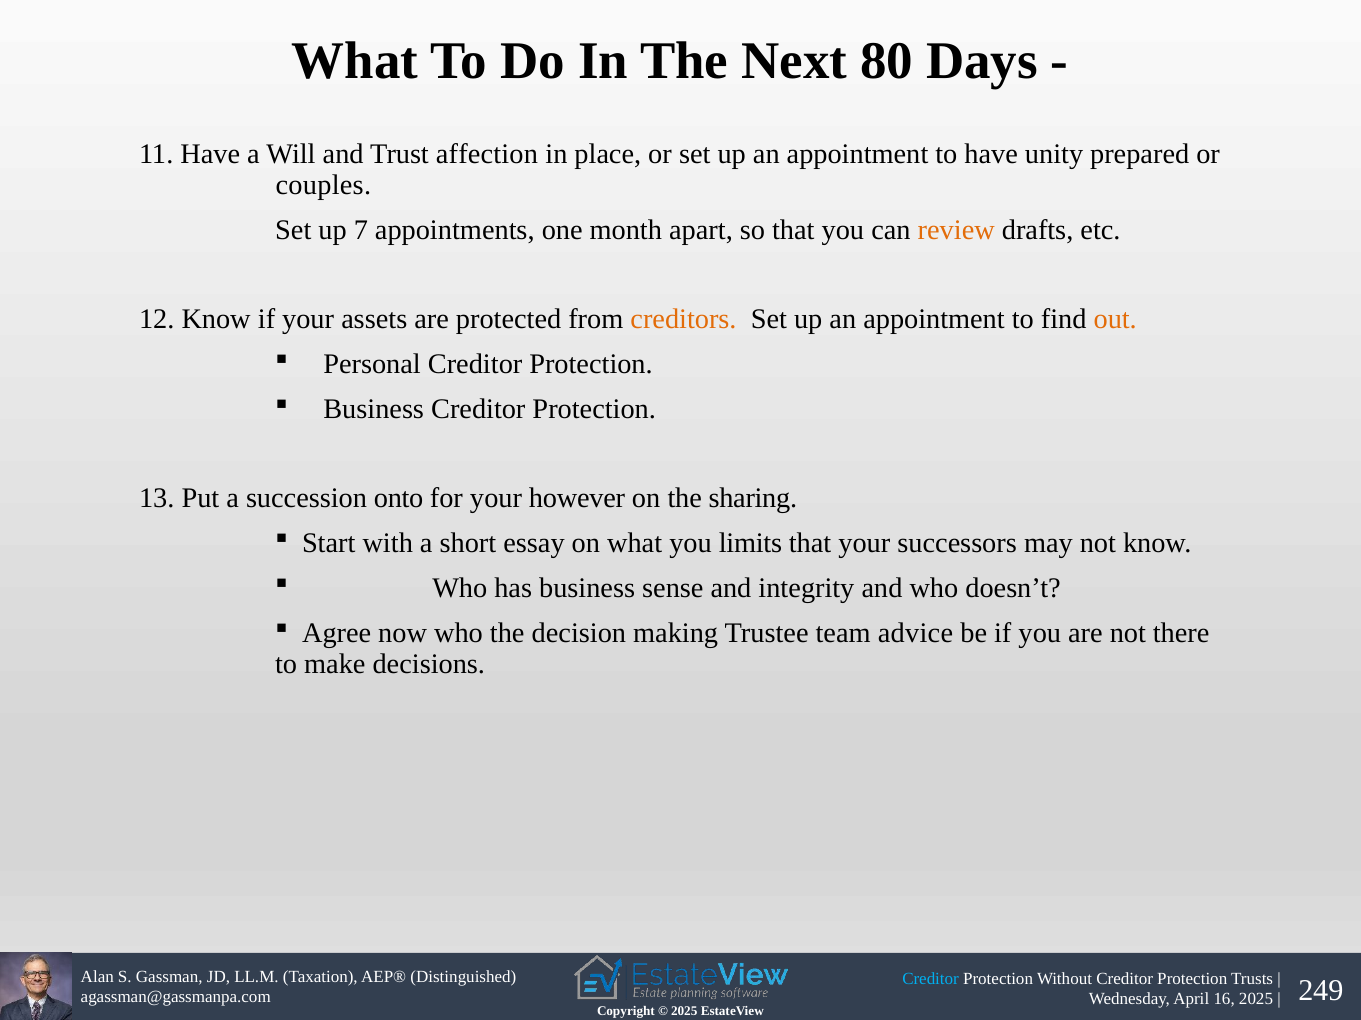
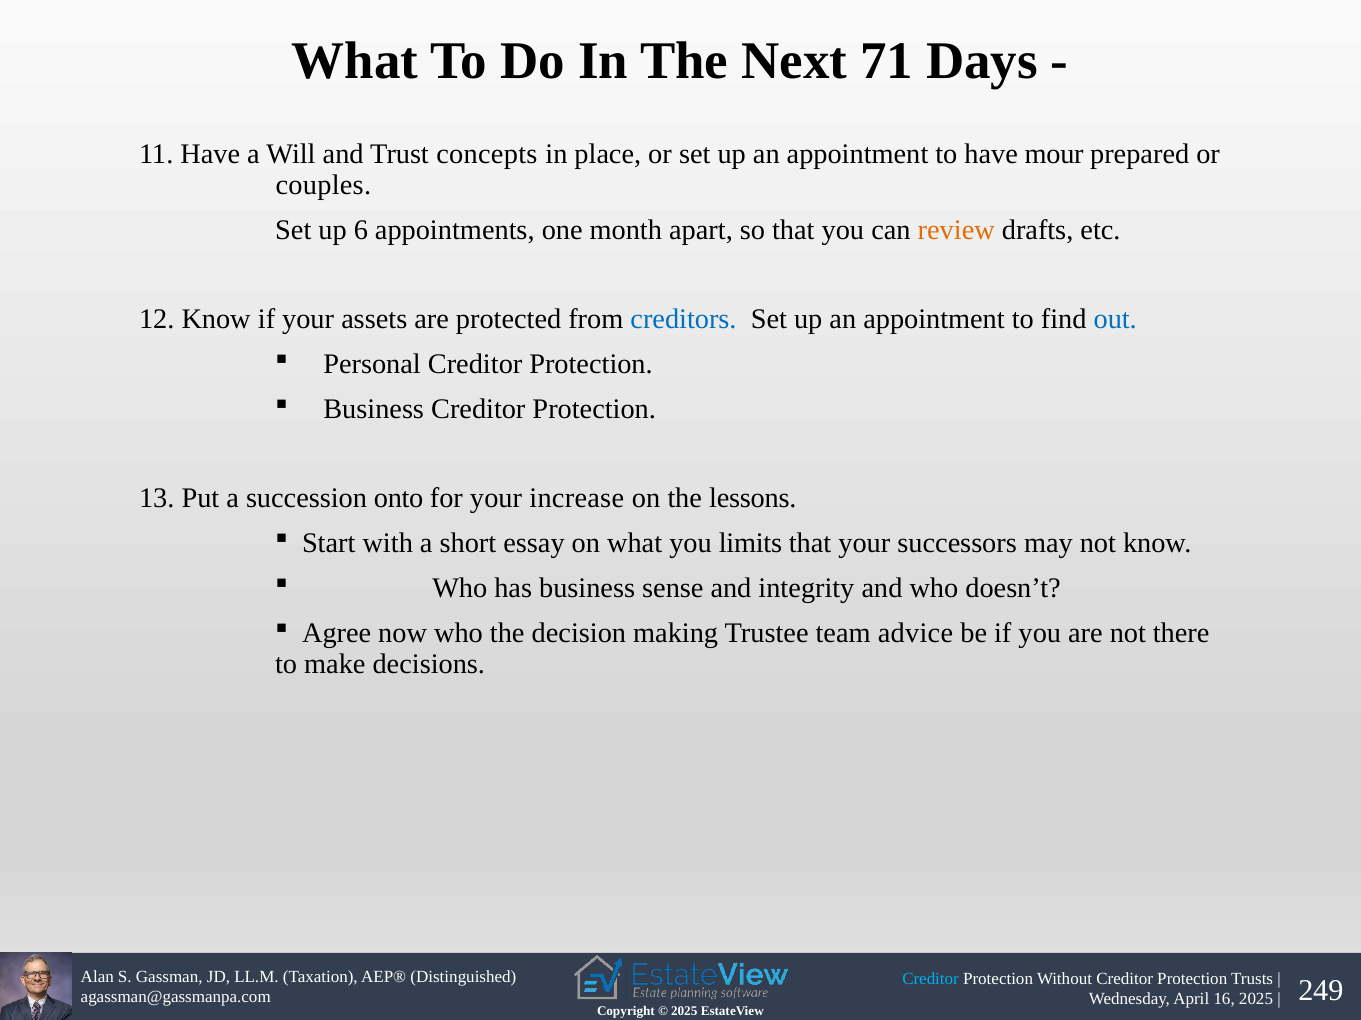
80: 80 -> 71 (887, 61)
affection: affection -> concepts (487, 155)
unity: unity -> mour (1054, 155)
7: 7 -> 6 (361, 230)
creditors colour: orange -> blue (684, 320)
out colour: orange -> blue (1115, 320)
however: however -> increase (577, 499)
sharing: sharing -> lessons (753, 499)
